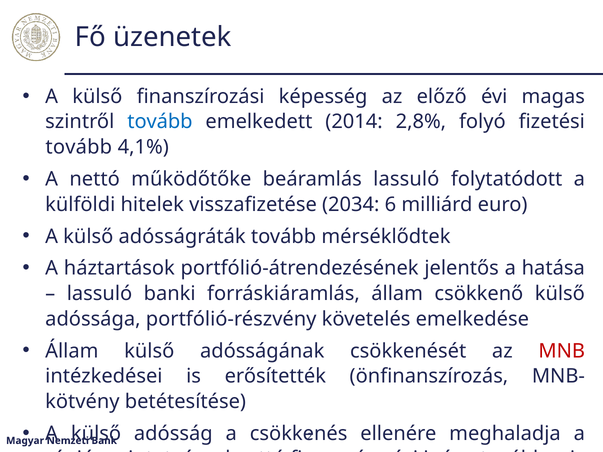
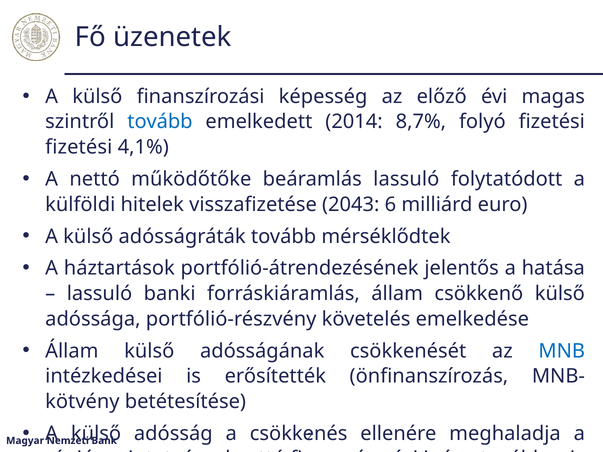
2,8%: 2,8% -> 8,7% (421, 122)
tovább: tovább -> fizetési (79, 147)
2034: 2034 -> 2043 (351, 205)
MNB colour: red -> blue (562, 351)
